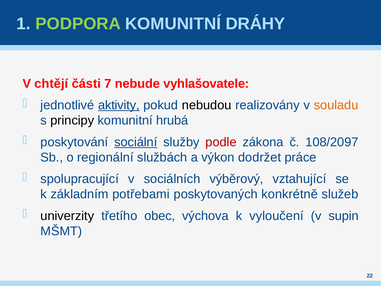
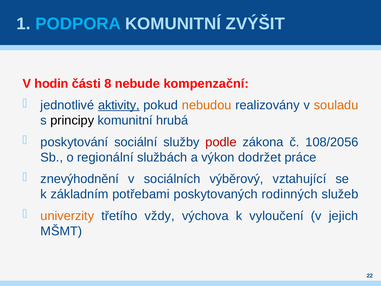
PODPORA colour: light green -> light blue (78, 24)
DRÁHY: DRÁHY -> ZVÝŠIT (255, 24)
chtějí: chtějí -> hodin (51, 84)
7: 7 -> 8 (108, 84)
vyhlašovatele: vyhlašovatele -> kompenzační (206, 84)
nebudou colour: black -> orange (207, 105)
sociální underline: present -> none (136, 142)
108/2097: 108/2097 -> 108/2056 (332, 142)
spolupracující: spolupracující -> znevýhodnění (80, 179)
konkrétně: konkrétně -> rodinných (290, 194)
univerzity colour: black -> orange (67, 216)
obec: obec -> vždy (160, 216)
supin: supin -> jejich (344, 216)
